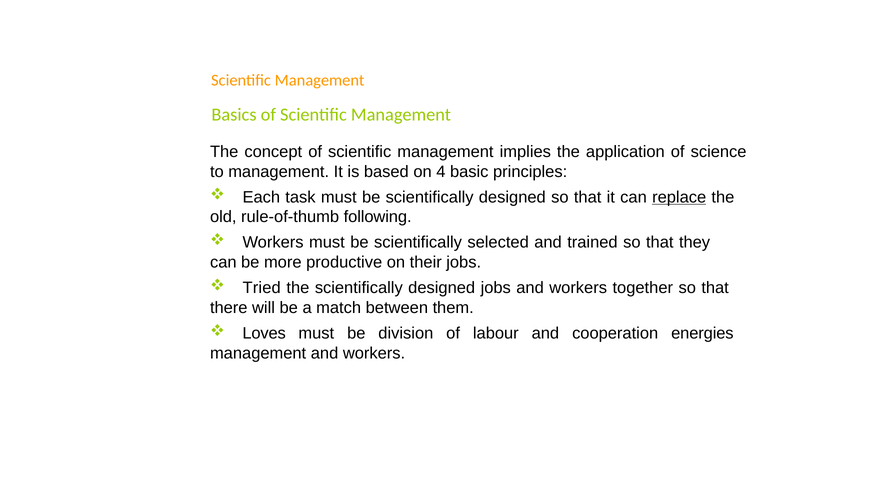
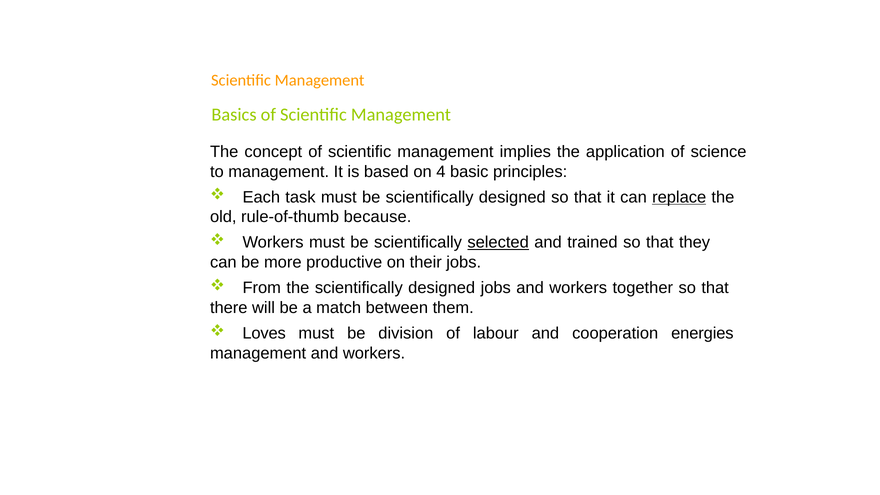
following: following -> because (378, 217)
selected underline: none -> present (498, 243)
Tried: Tried -> From (262, 288)
